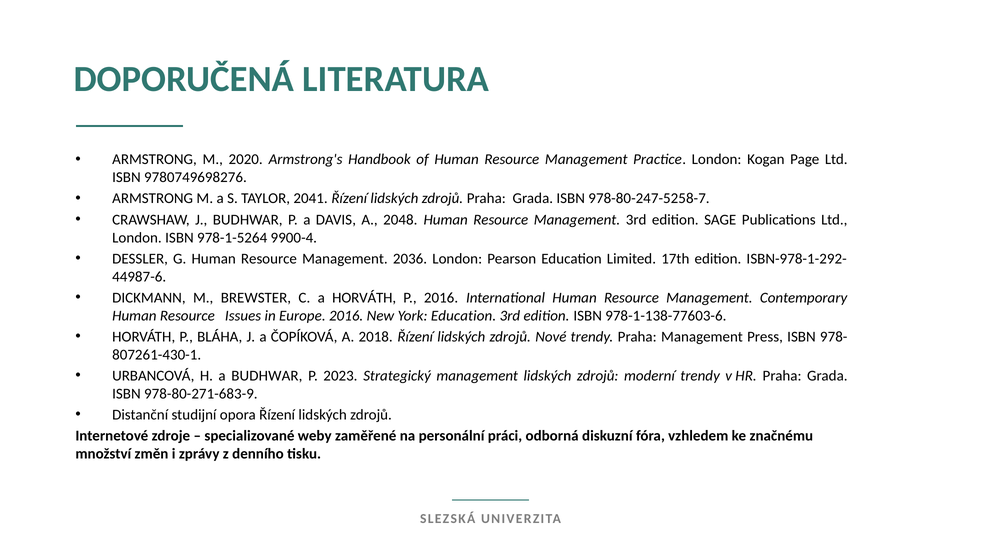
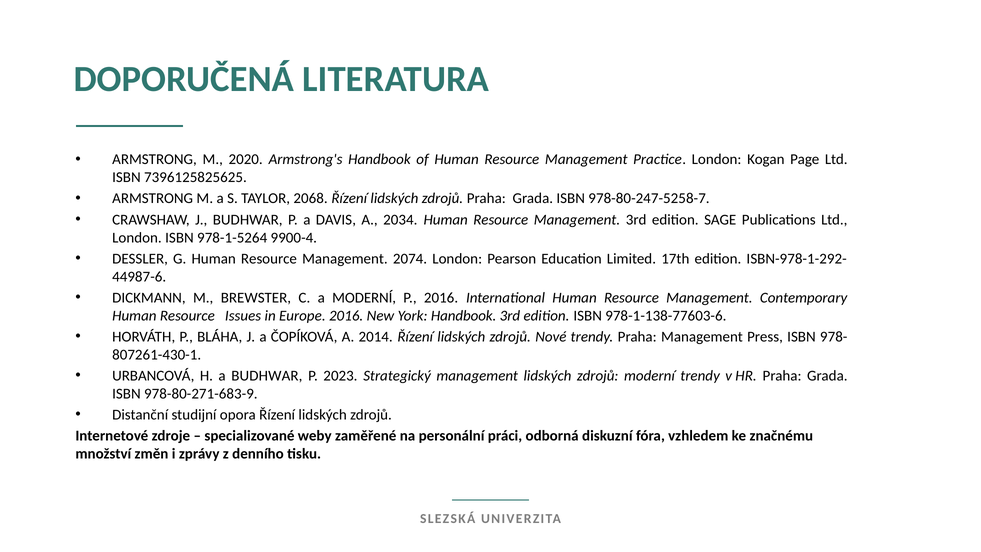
9780749698276: 9780749698276 -> 7396125825625 (195, 177)
2041: 2041 -> 2068 (311, 198)
2048: 2048 -> 2034 (400, 219)
2036: 2036 -> 2074 (410, 258)
a HORVÁTH: HORVÁTH -> MODERNÍ (364, 298)
York Education: Education -> Handbook (464, 316)
2018: 2018 -> 2014 (376, 337)
